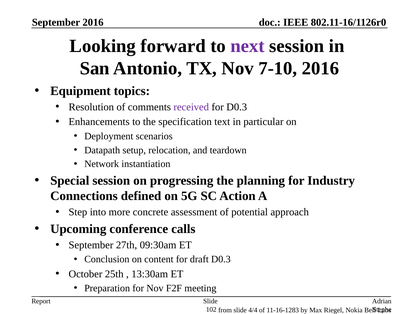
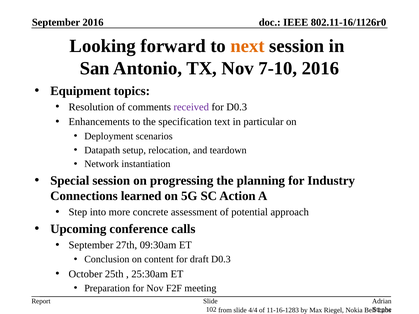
next colour: purple -> orange (248, 46)
defined: defined -> learned (141, 196)
13:30am: 13:30am -> 25:30am (150, 274)
